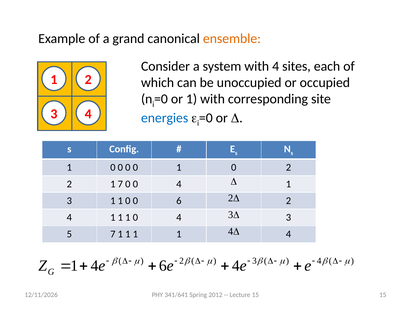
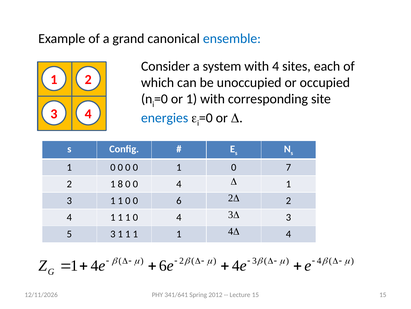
ensemble colour: orange -> blue (232, 39)
0 2: 2 -> 7 (289, 167)
1 7: 7 -> 8 (120, 184)
5 7: 7 -> 3 (113, 234)
